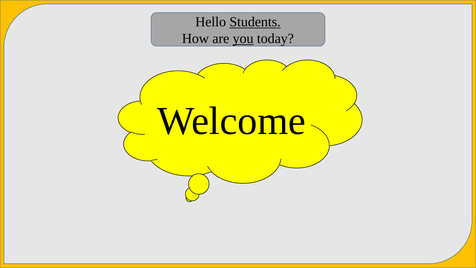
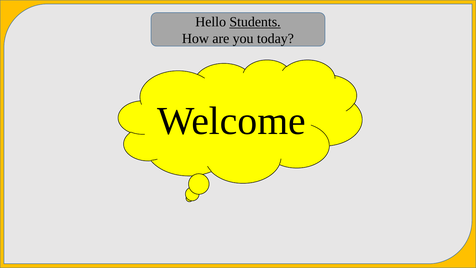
you underline: present -> none (243, 39)
